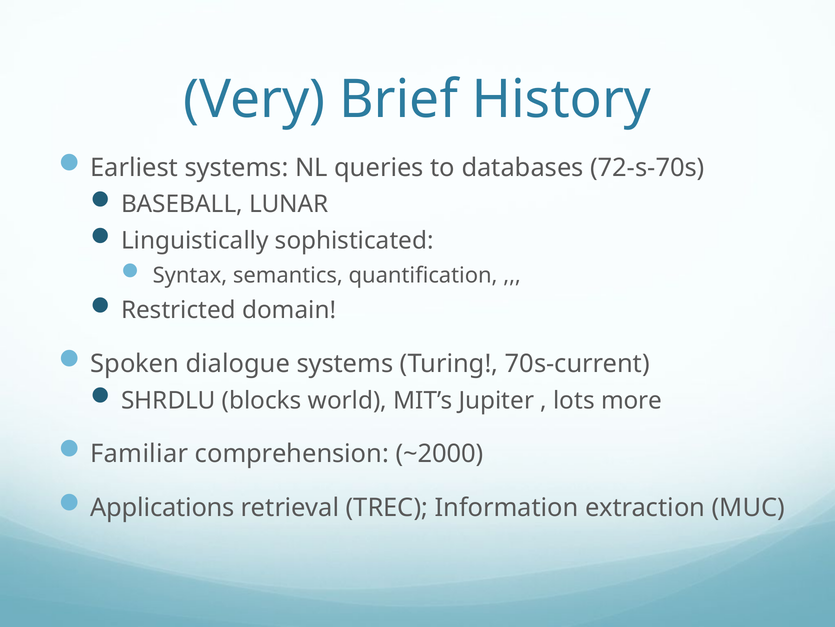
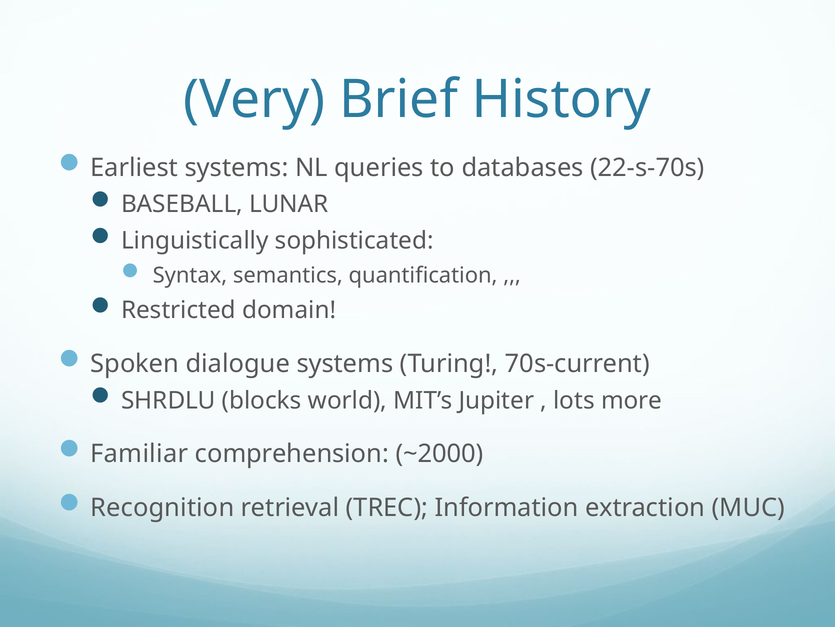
72-s-70s: 72-s-70s -> 22-s-70s (647, 167)
Applications: Applications -> Recognition (162, 507)
